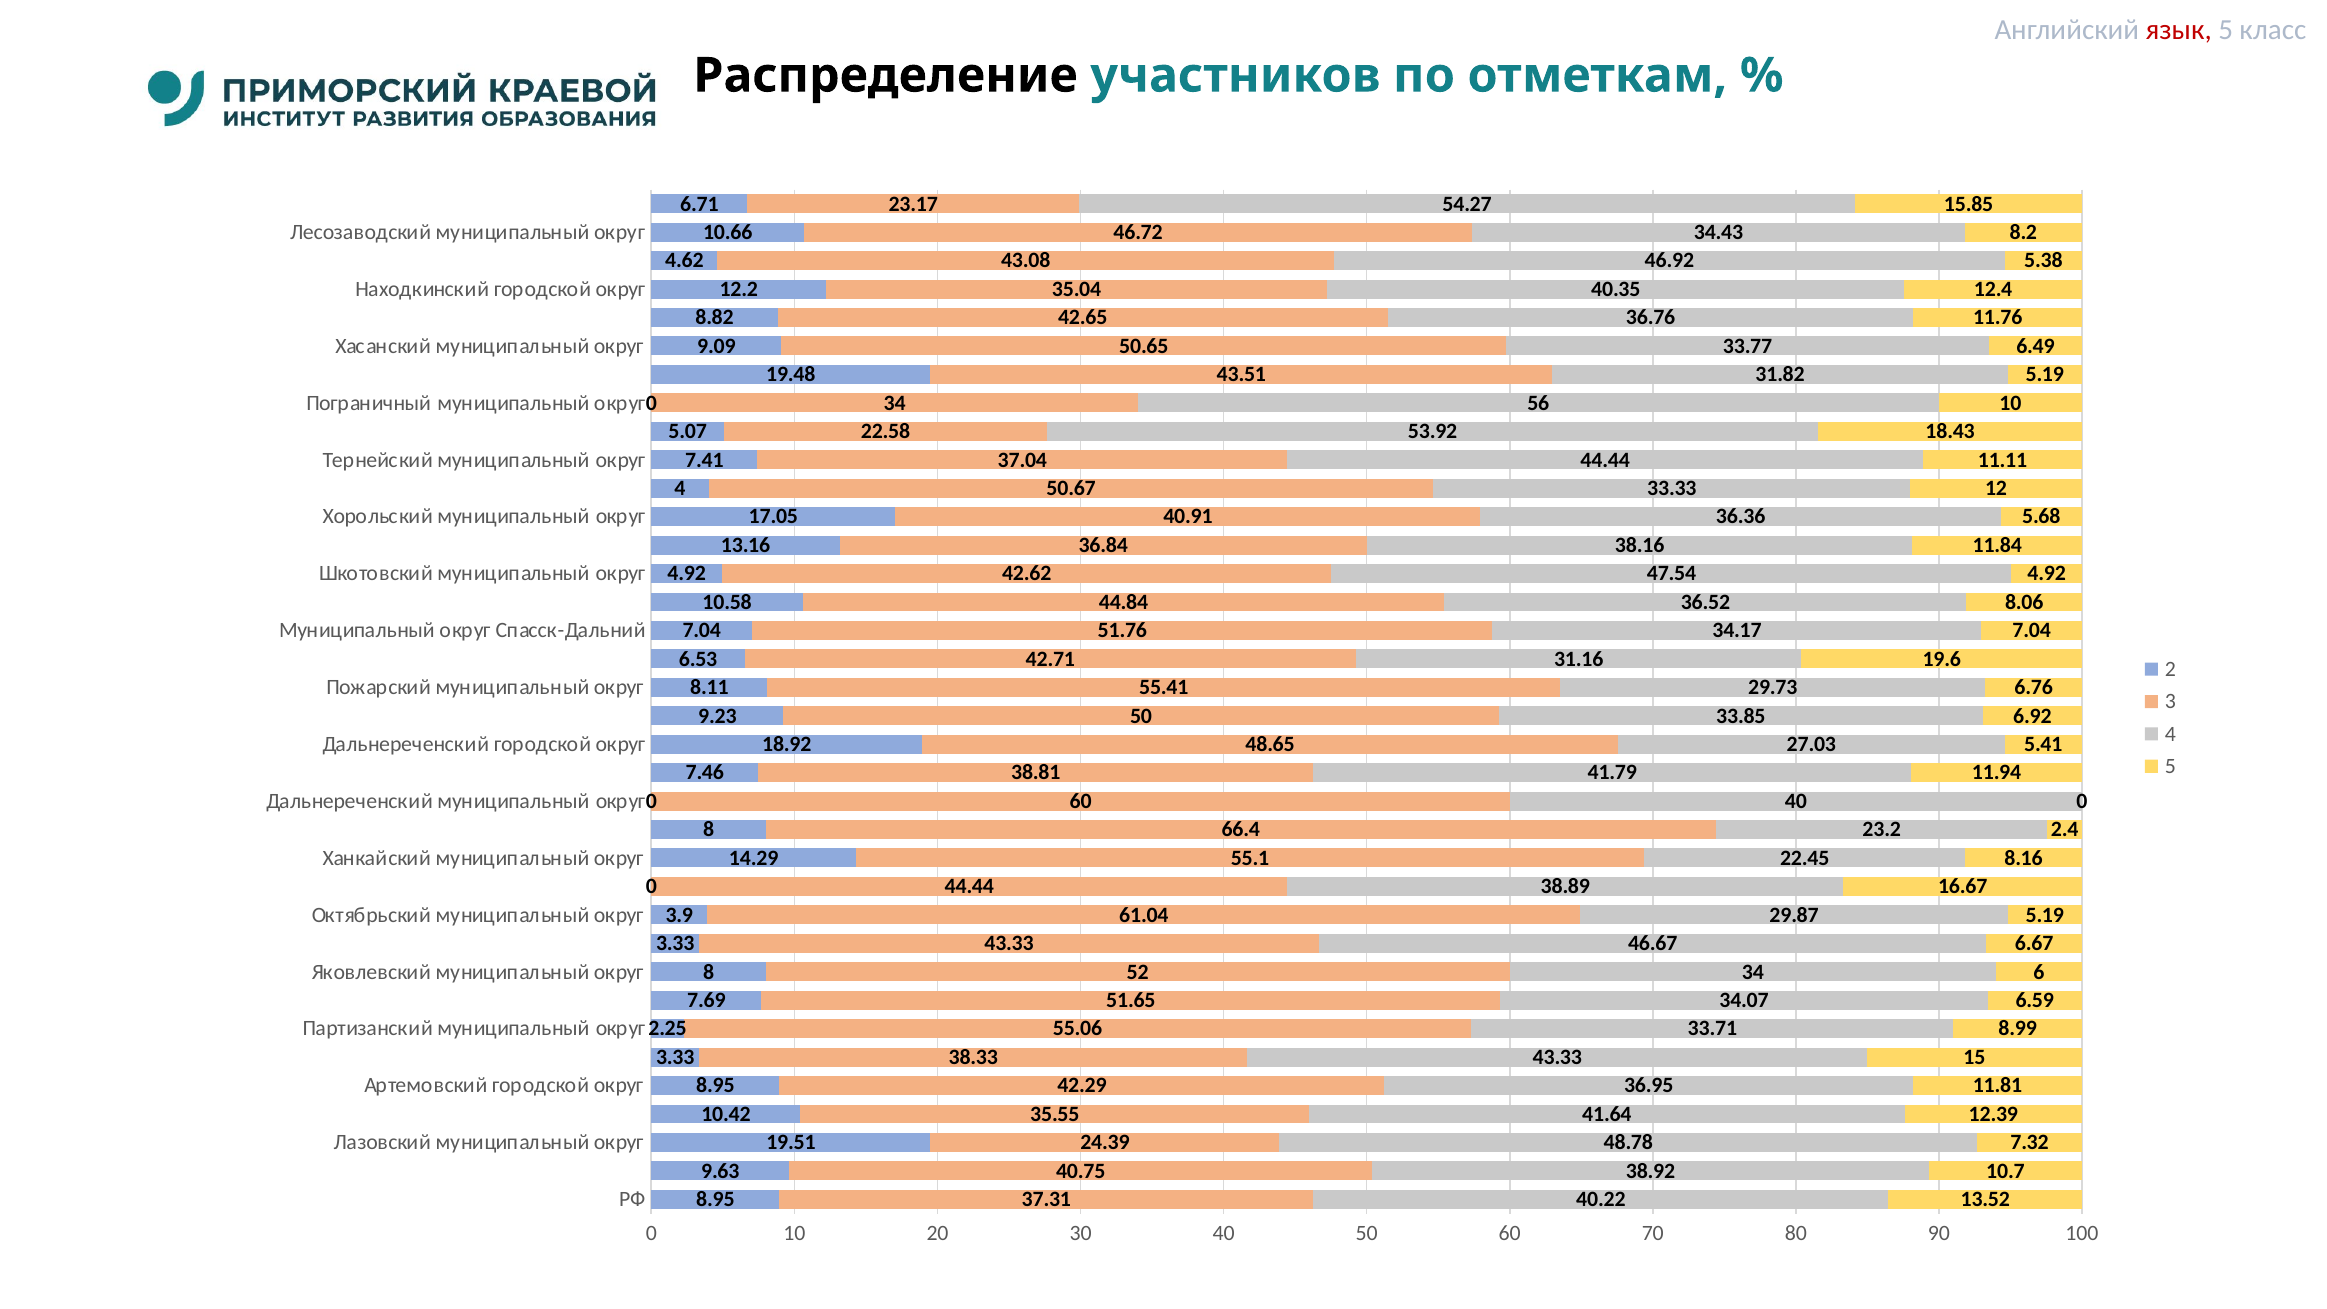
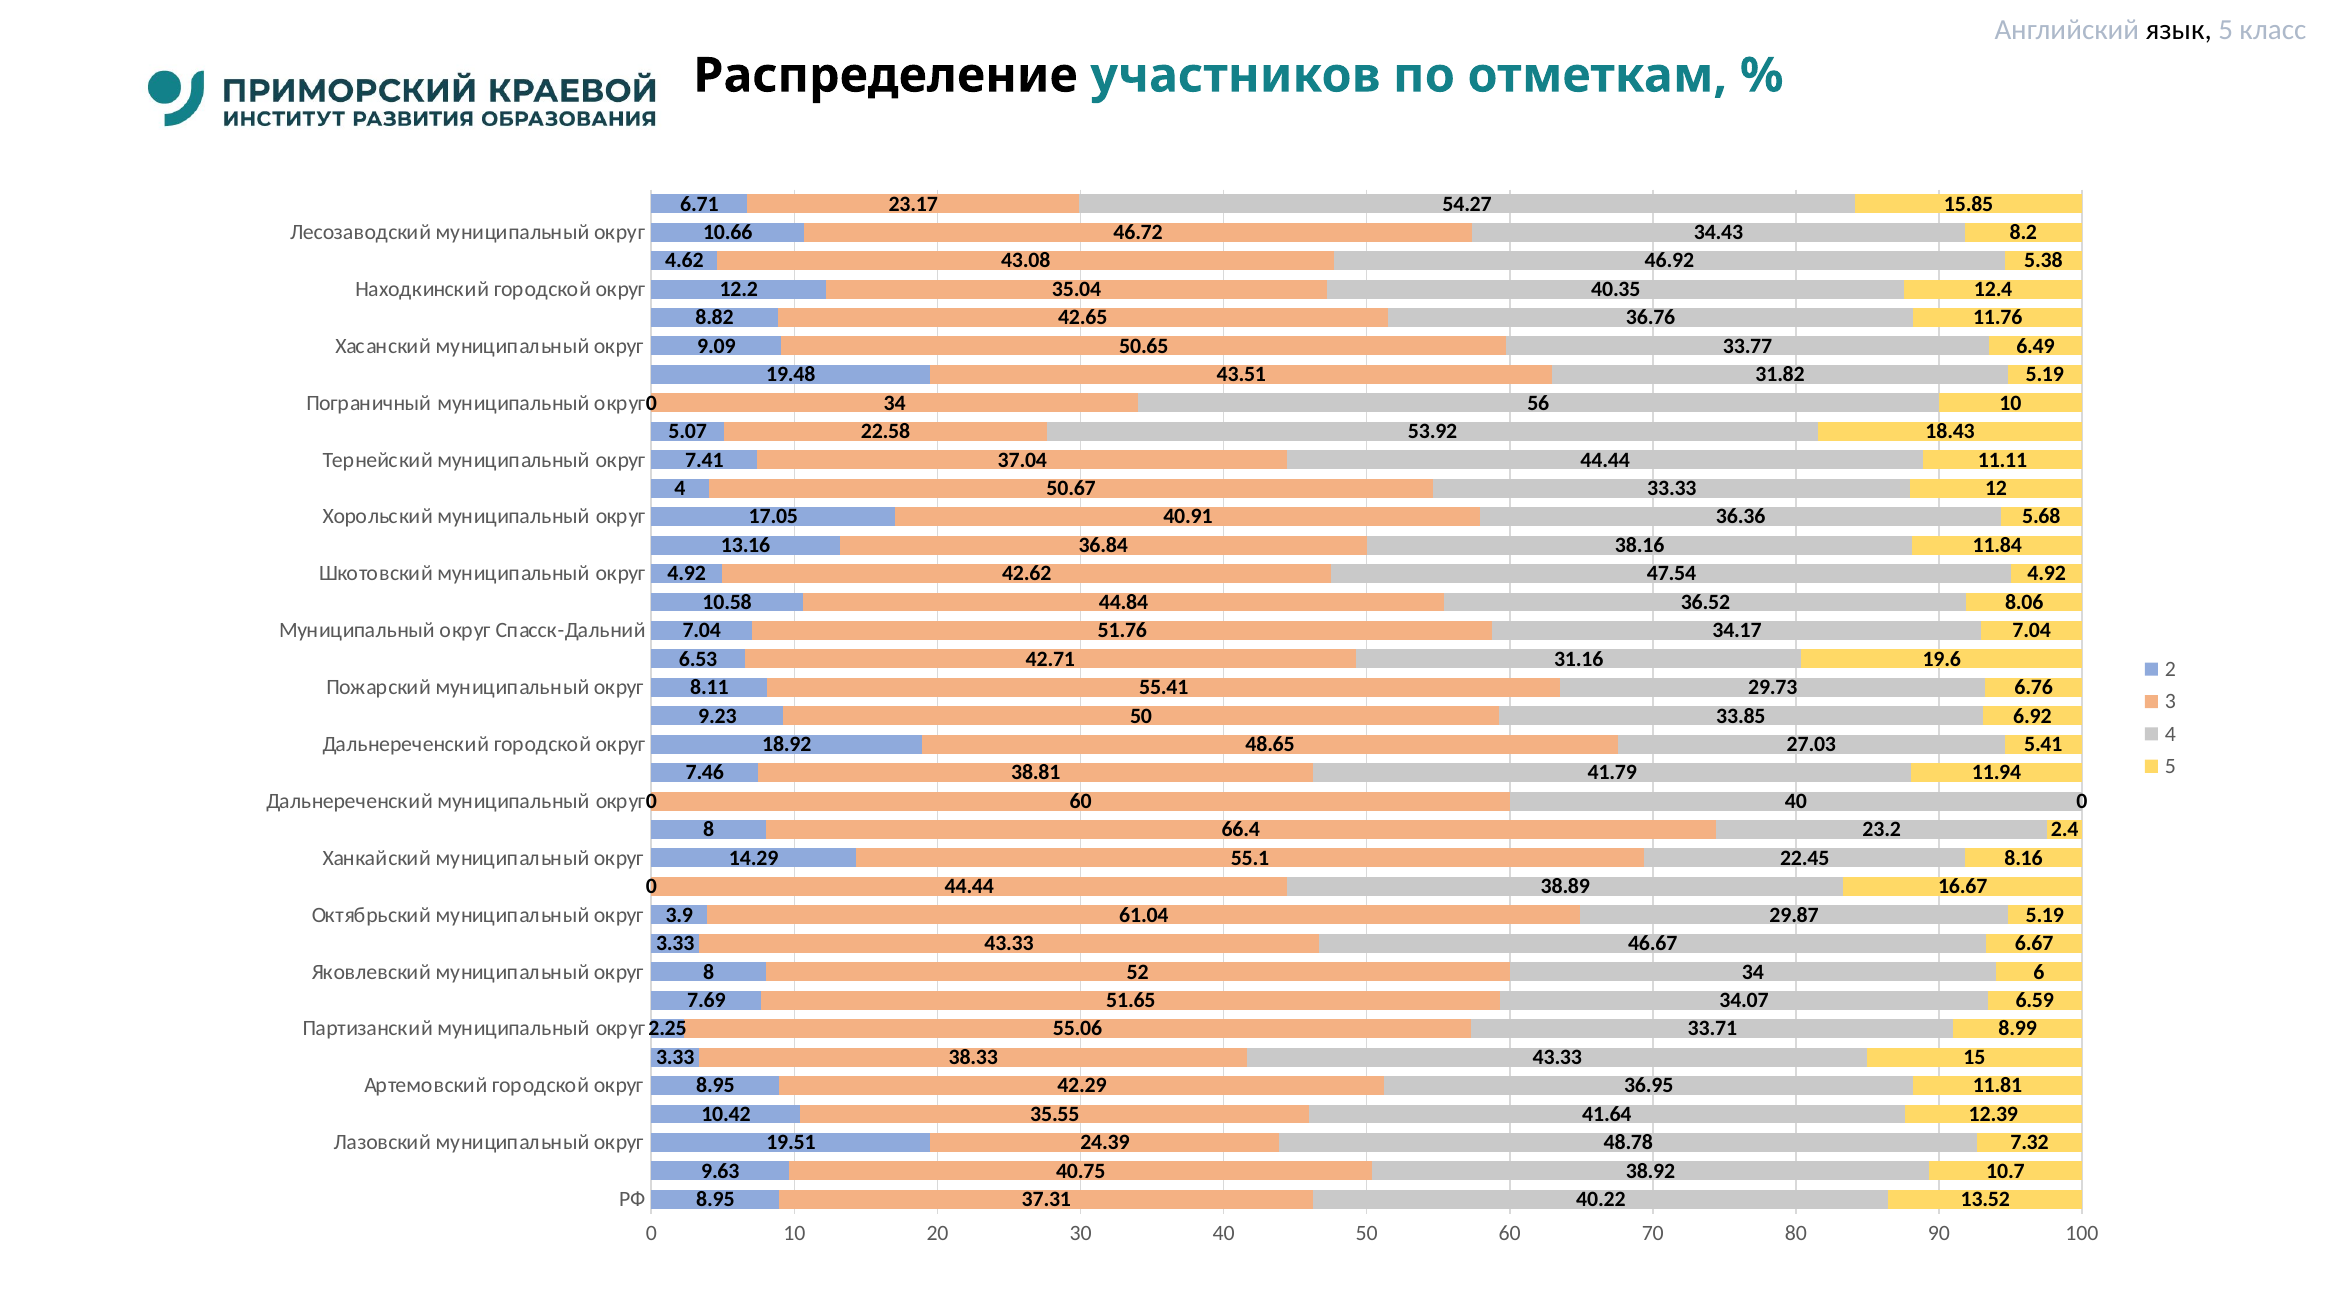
язык colour: red -> black (2179, 30)
